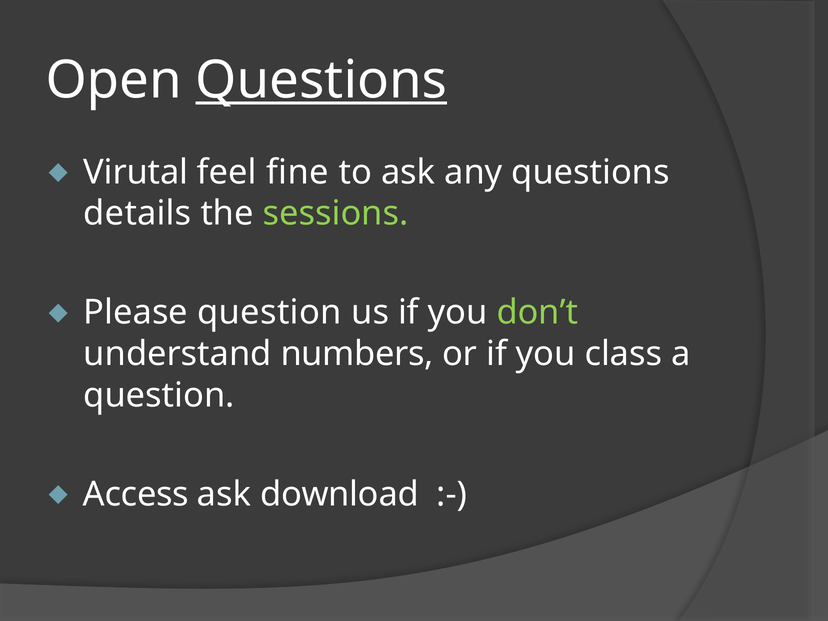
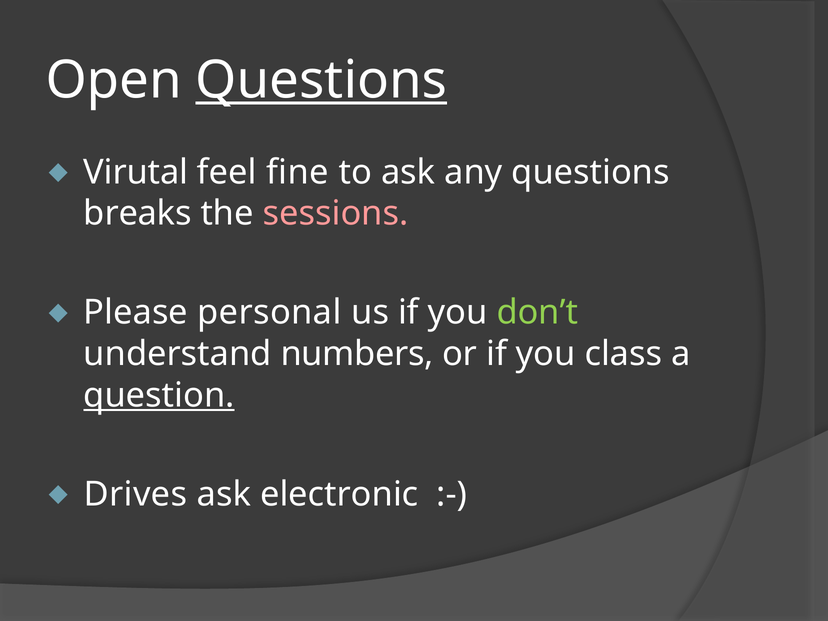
details: details -> breaks (138, 214)
sessions colour: light green -> pink (336, 214)
Please question: question -> personal (269, 312)
question underline: none -> present (159, 395)
Access: Access -> Drives (136, 494)
download: download -> electronic (339, 494)
